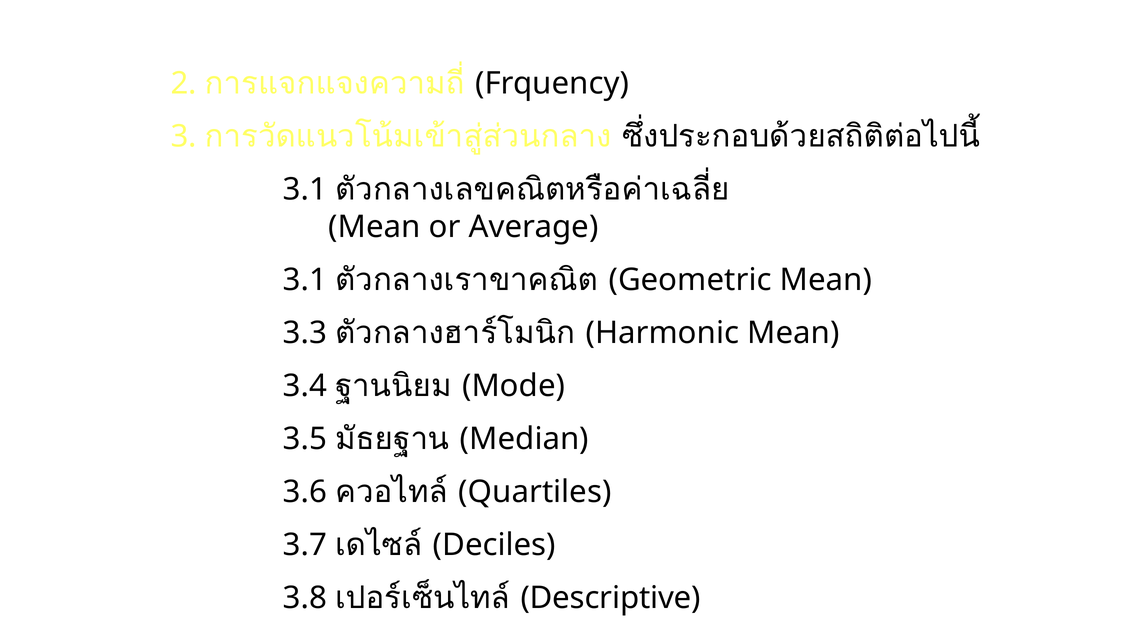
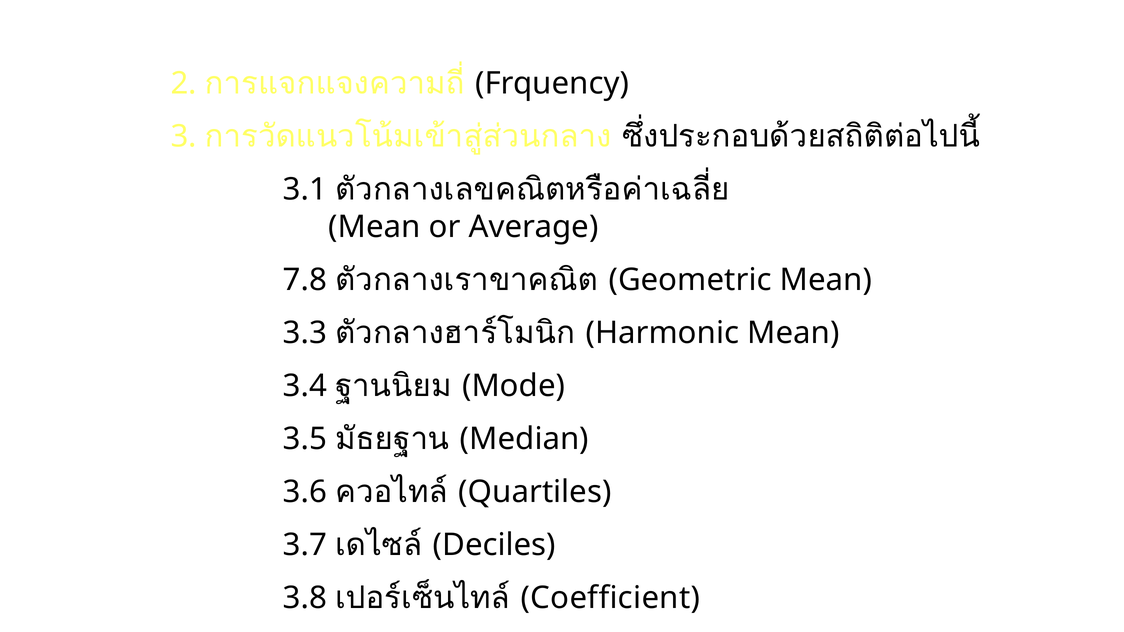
3.1: 3.1 -> 7.8 (305, 280)
Descriptive: Descriptive -> Coefficient (610, 598)
